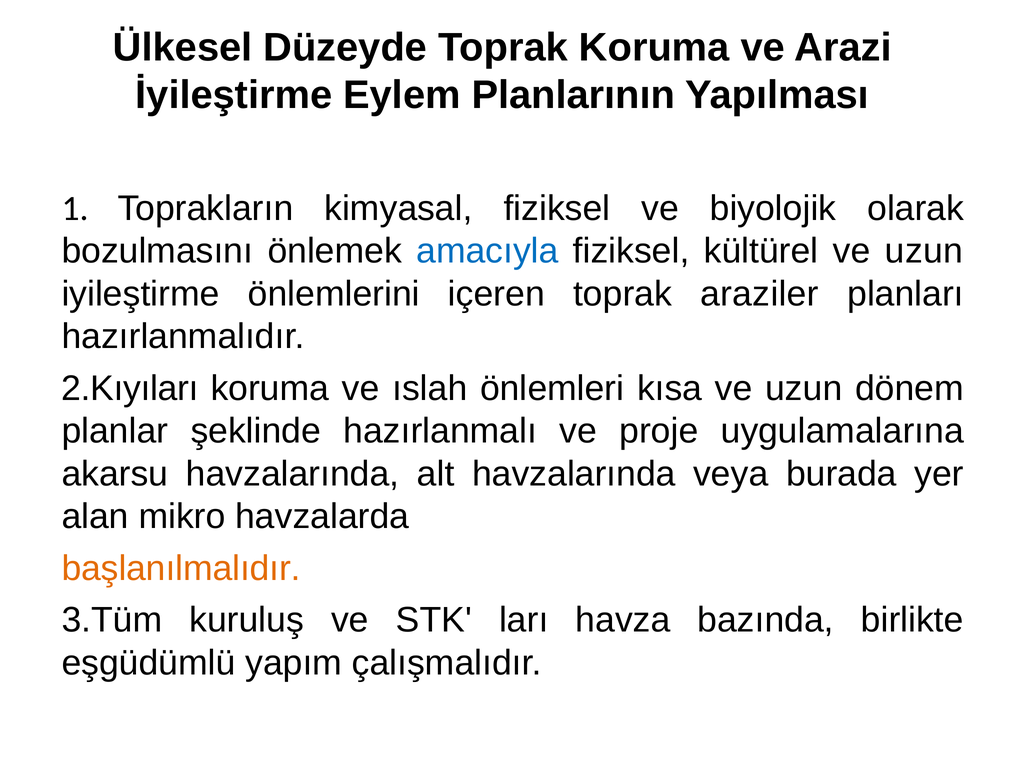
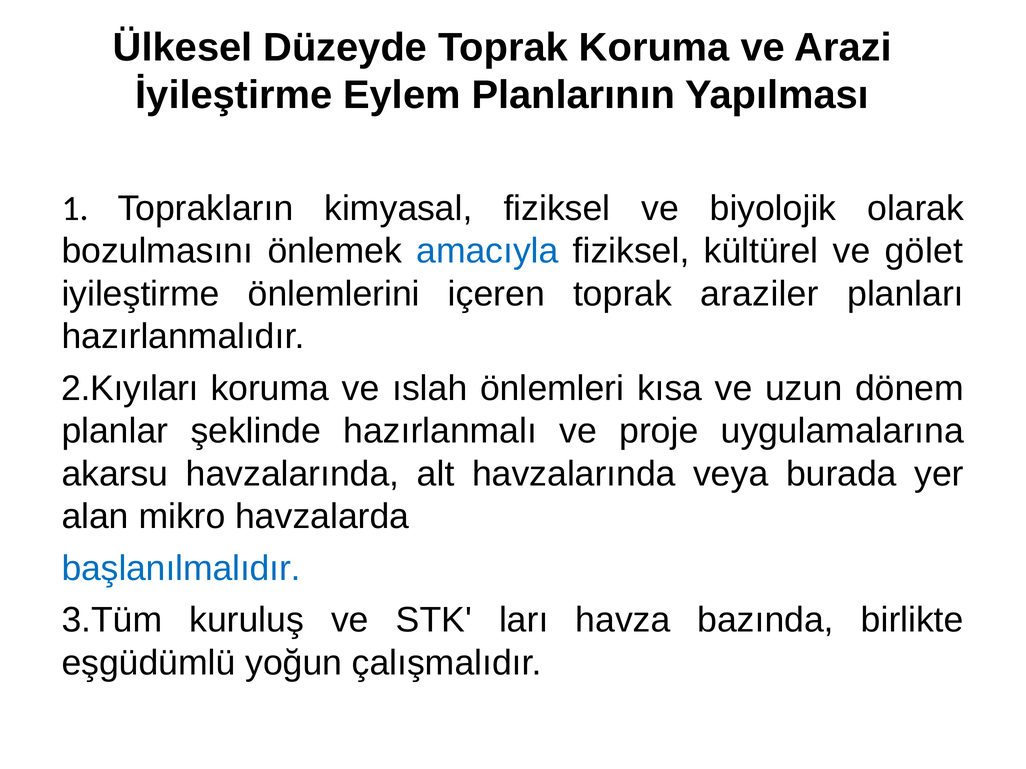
kültürel ve uzun: uzun -> gölet (924, 251)
başlanılmalıdır colour: orange -> blue (181, 569)
yapım: yapım -> yoğun (294, 663)
